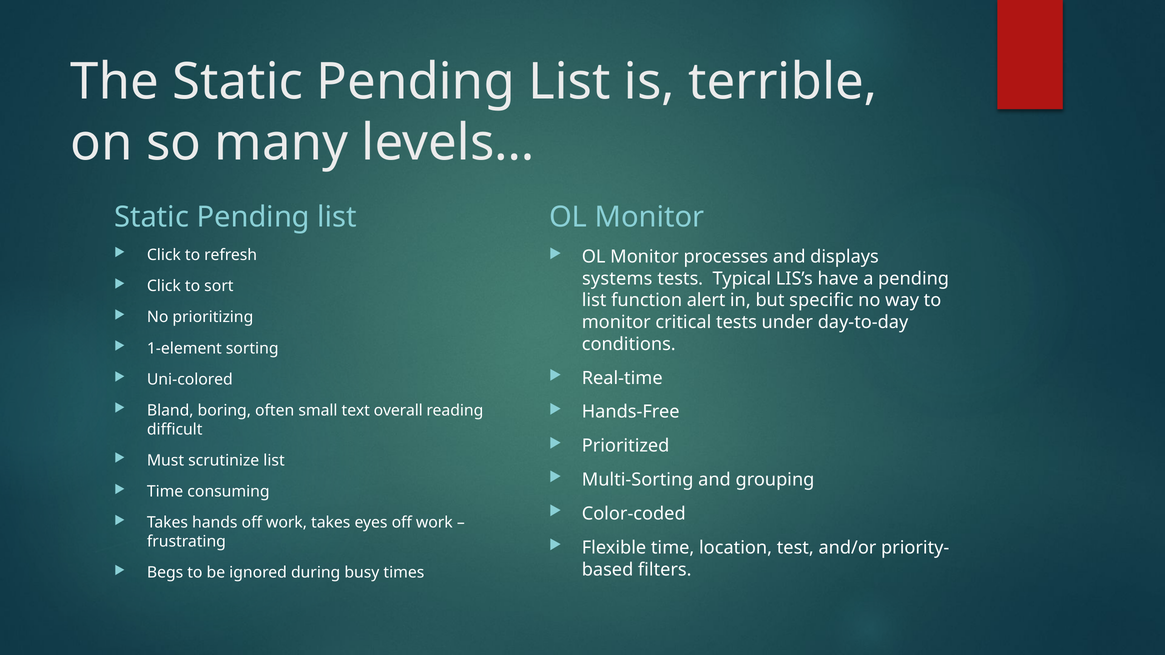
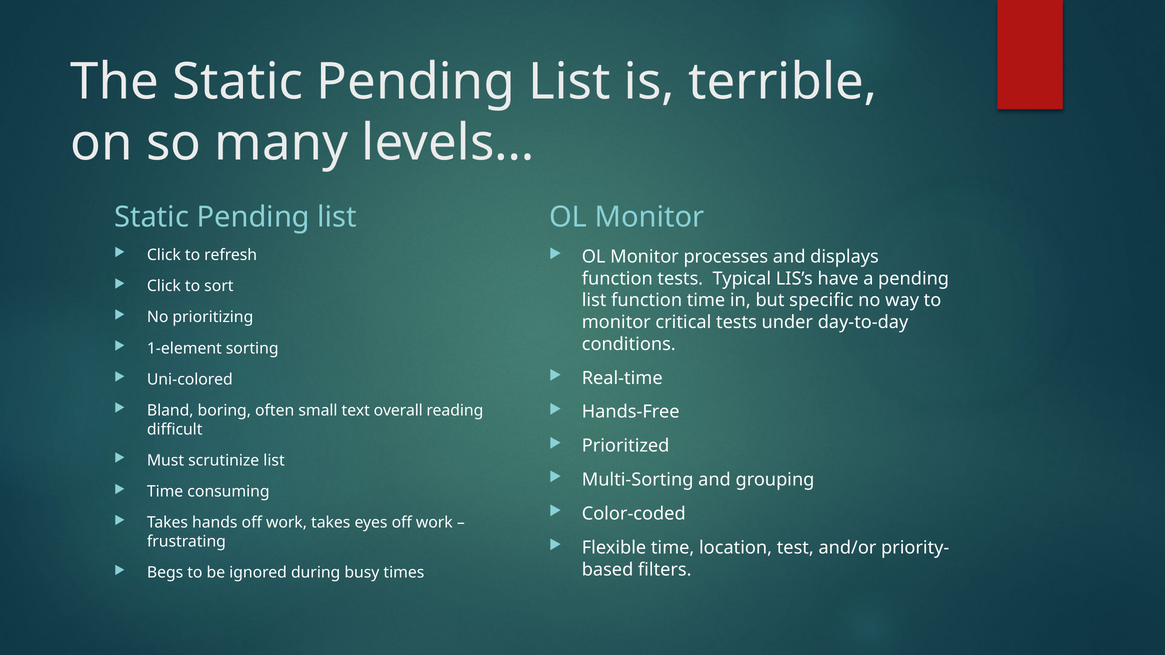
systems: systems -> function (617, 279)
function alert: alert -> time (706, 301)
